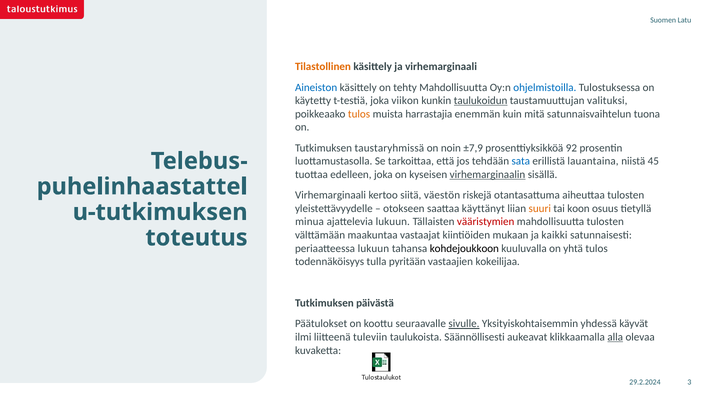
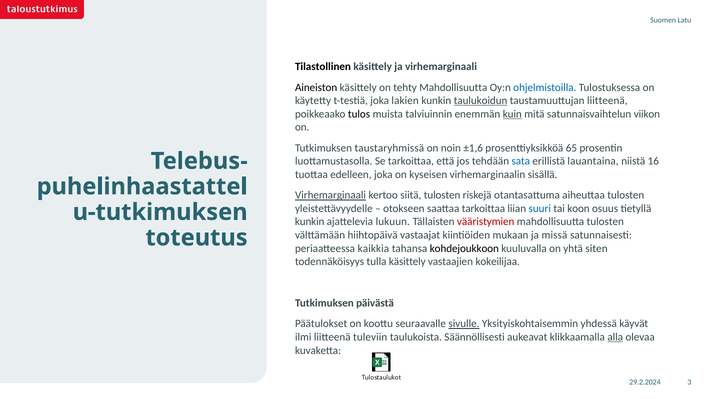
Tilastollinen colour: orange -> black (323, 67)
Aineiston colour: blue -> black (316, 87)
viikon: viikon -> lakien (405, 101)
taustamuuttujan valituksi: valituksi -> liitteenä (607, 101)
tulos colour: orange -> black (359, 114)
harrastajia: harrastajia -> talviuinnin (429, 114)
kuin underline: none -> present (512, 114)
tuona: tuona -> viikon (647, 114)
±7,9: ±7,9 -> ±1,6 (473, 148)
92: 92 -> 65 (571, 148)
45: 45 -> 16 (653, 161)
virhemarginaalin underline: present -> none (488, 174)
Virhemarginaali underline: none -> present (331, 195)
siitä väestön: väestön -> tulosten (442, 195)
saattaa käyttänyt: käyttänyt -> tarkoittaa (483, 208)
suuri colour: orange -> blue (540, 208)
minua: minua -> kunkin (310, 222)
maakuntaa: maakuntaa -> hiihtopäivä (373, 235)
kaikki: kaikki -> missä (554, 235)
periaatteessa lukuun: lukuun -> kaikkia (373, 248)
yhtä tulos: tulos -> siten (597, 248)
tulla pyritään: pyritään -> käsittely (407, 262)
